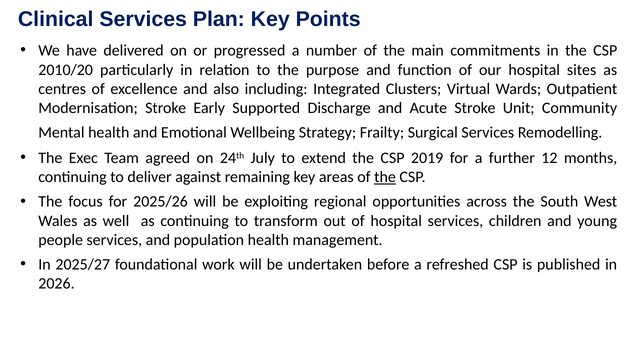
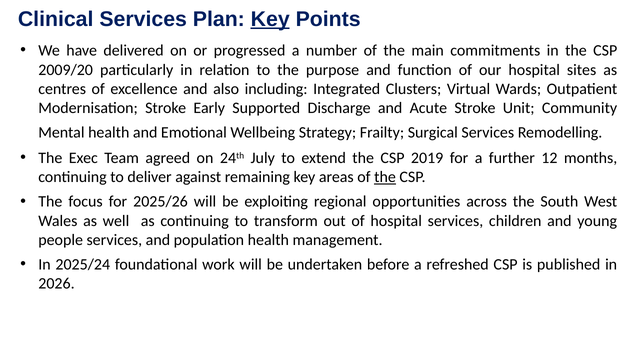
Key underline: none -> present (270, 19)
2010/20: 2010/20 -> 2009/20 (66, 70)
2025/27: 2025/27 -> 2025/24 (83, 264)
